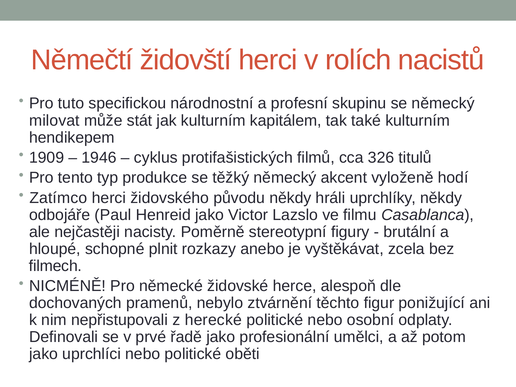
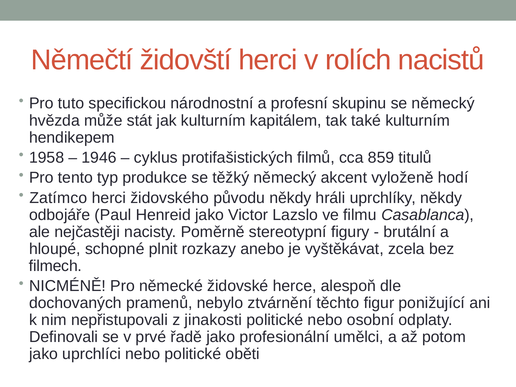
milovat: milovat -> hvězda (54, 120)
1909: 1909 -> 1958 (47, 158)
326: 326 -> 859 (381, 158)
herecké: herecké -> jinakosti (213, 320)
